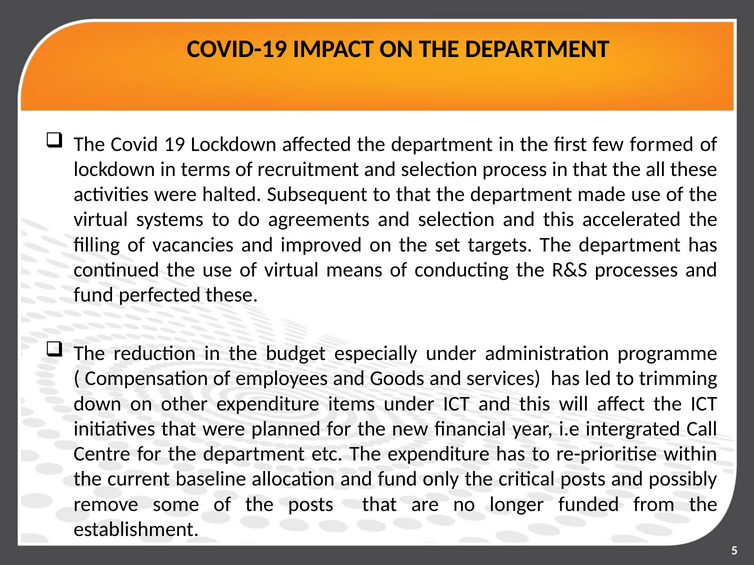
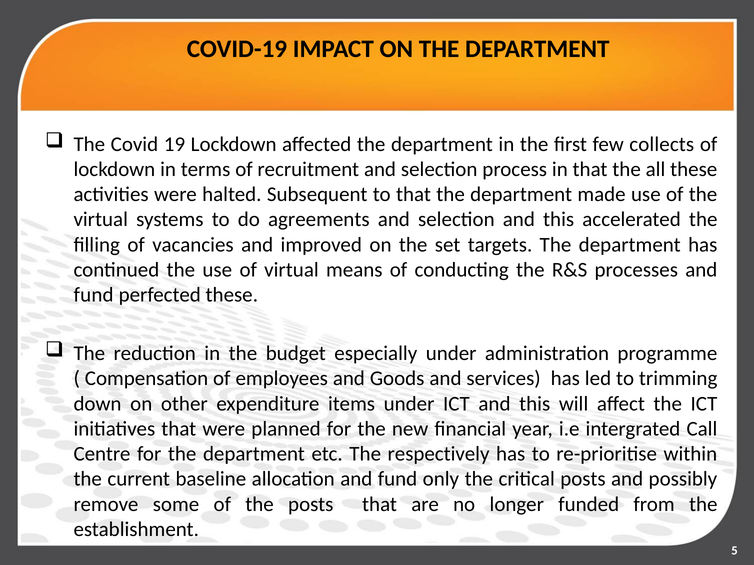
formed: formed -> collects (662, 144)
The expenditure: expenditure -> respectively (439, 454)
